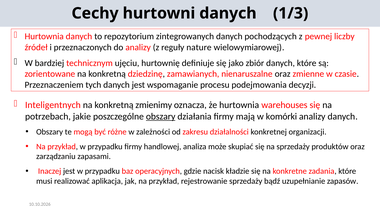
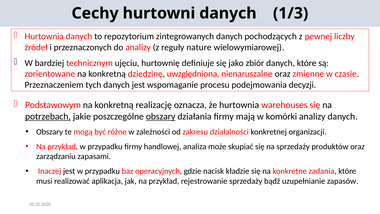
zamawianych: zamawianych -> uwzględniona (193, 74)
Inteligentnych: Inteligentnych -> Podstawowym (53, 105)
zmienimy: zmienimy -> realizację (154, 105)
potrzebach underline: none -> present (48, 116)
